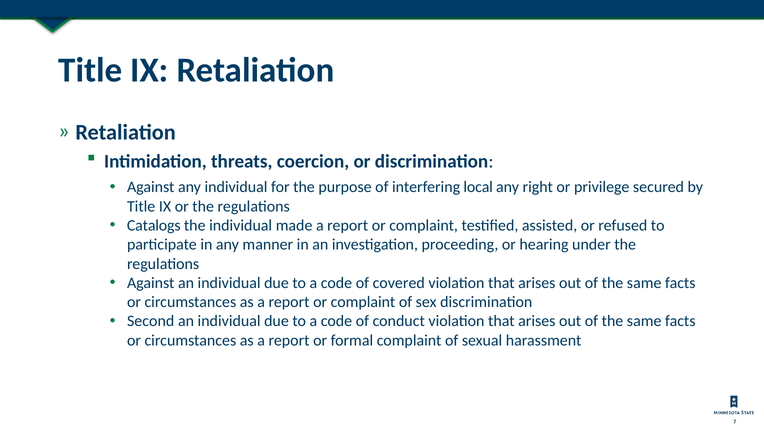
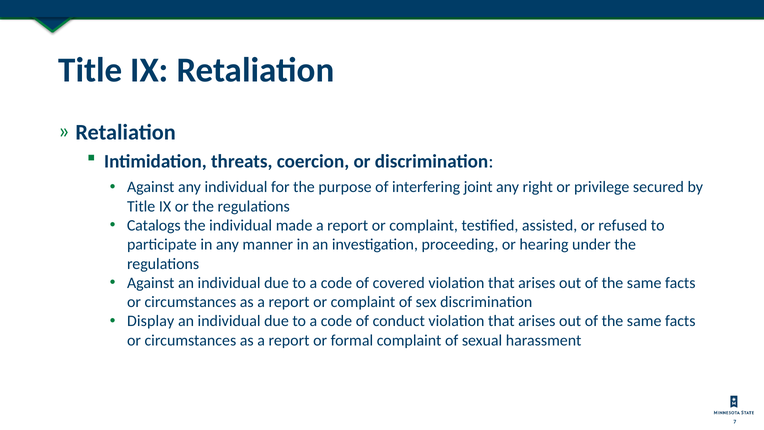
local: local -> joint (478, 187)
Second: Second -> Display (151, 321)
